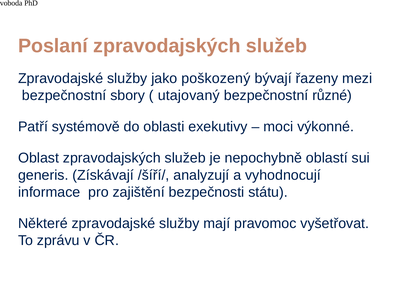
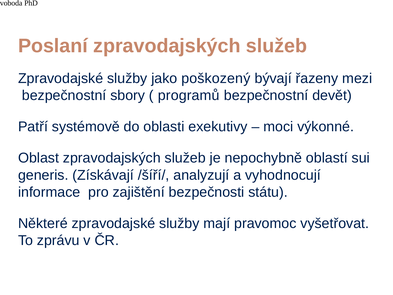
utajovaný: utajovaný -> programů (189, 95)
různé: různé -> devět (332, 95)
